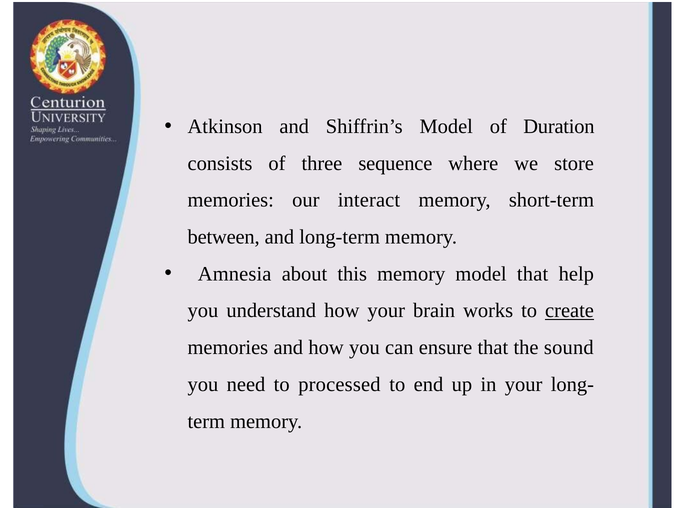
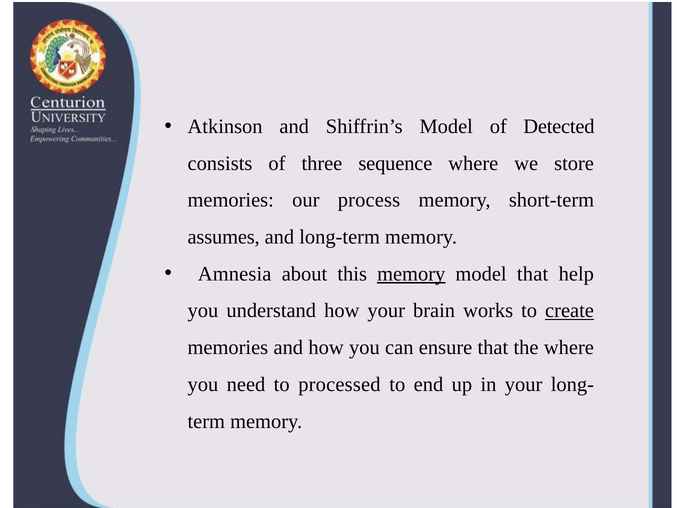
Duration: Duration -> Detected (559, 126)
interact: interact -> process (369, 200)
between: between -> assumes (224, 237)
memory underline: none -> present (411, 274)
the sound: sound -> where (569, 347)
